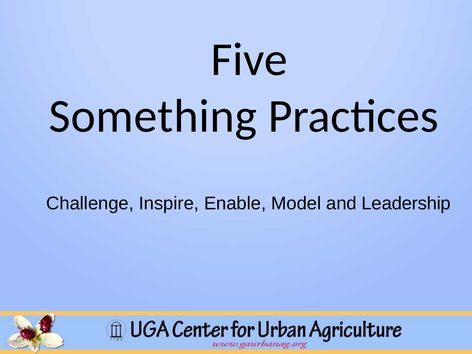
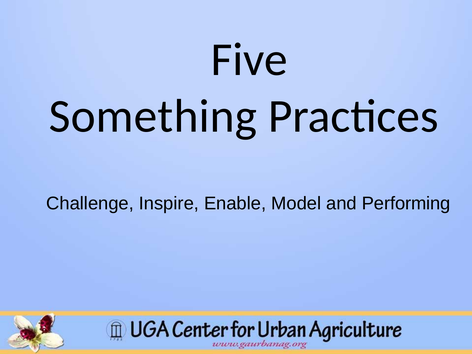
Leadership: Leadership -> Performing (406, 203)
